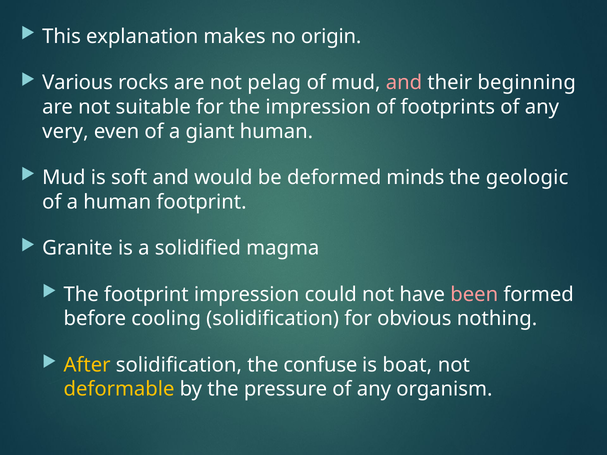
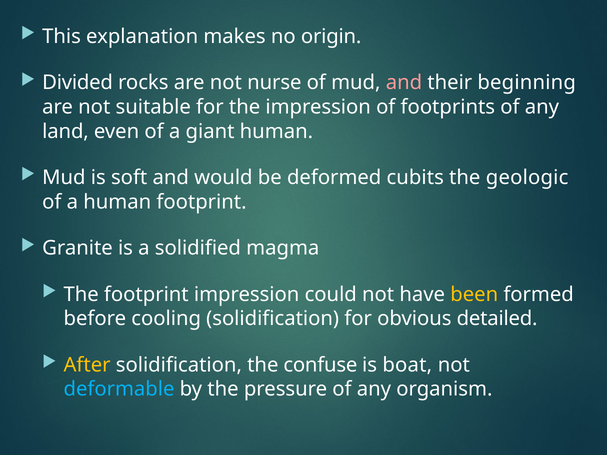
Various: Various -> Divided (78, 83)
pelag: pelag -> nurse (274, 83)
very: very -> land (66, 131)
minds: minds -> cubits (415, 178)
been colour: pink -> yellow (474, 295)
nothing: nothing -> detailed (497, 319)
deformable colour: yellow -> light blue (119, 389)
